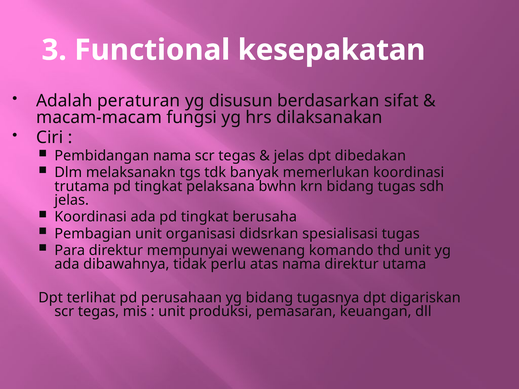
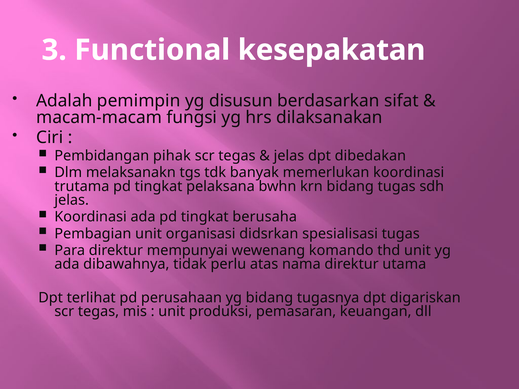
peraturan: peraturan -> pemimpin (139, 101)
Pembidangan nama: nama -> pihak (172, 156)
